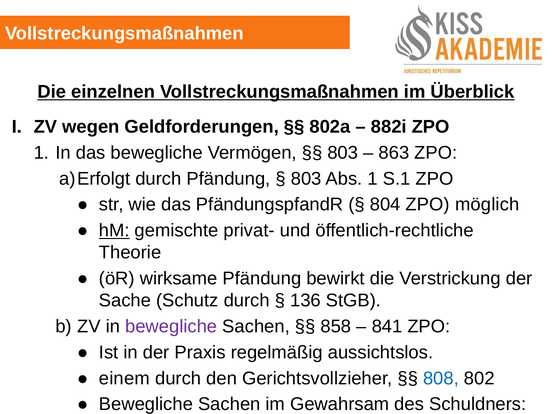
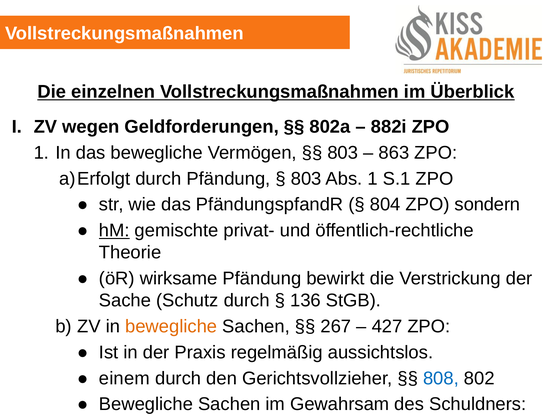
möglich: möglich -> sondern (487, 205)
bewegliche colour: purple -> orange (171, 326)
858: 858 -> 267 (336, 326)
841: 841 -> 427 (387, 326)
